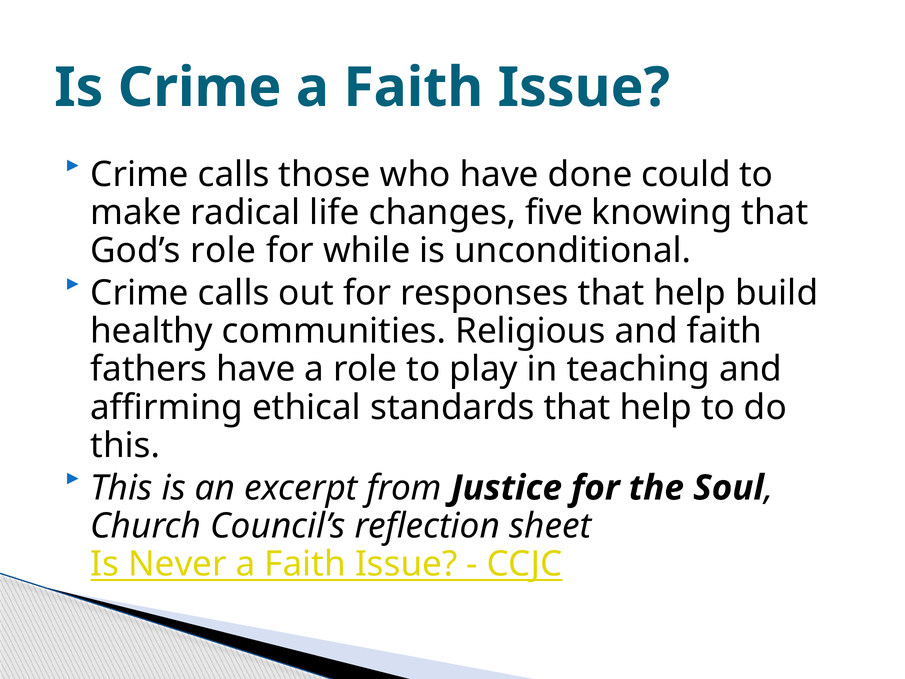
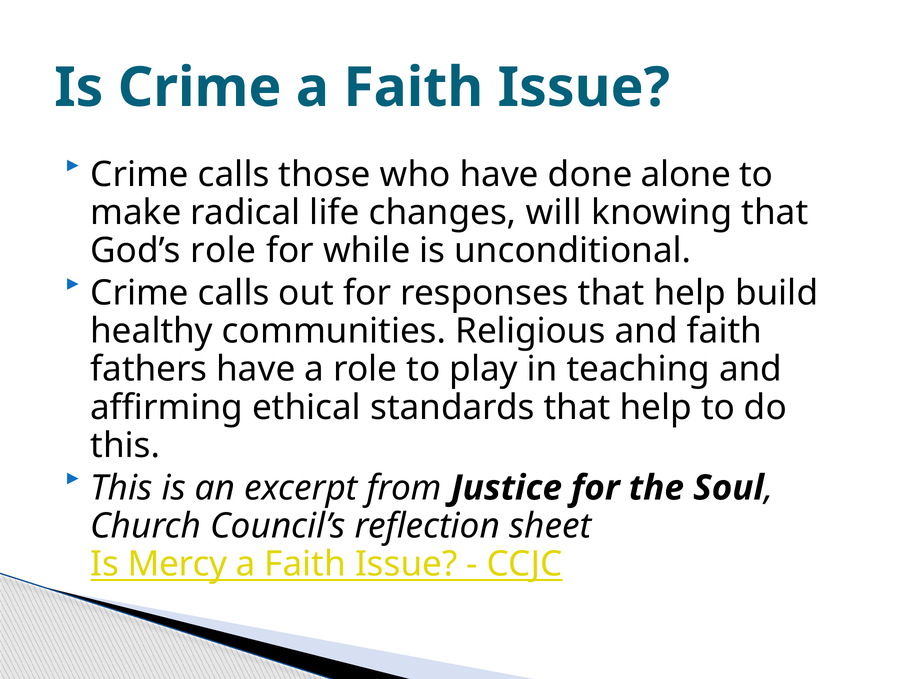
could: could -> alone (686, 175)
five: five -> will (554, 213)
Never: Never -> Mercy (178, 564)
